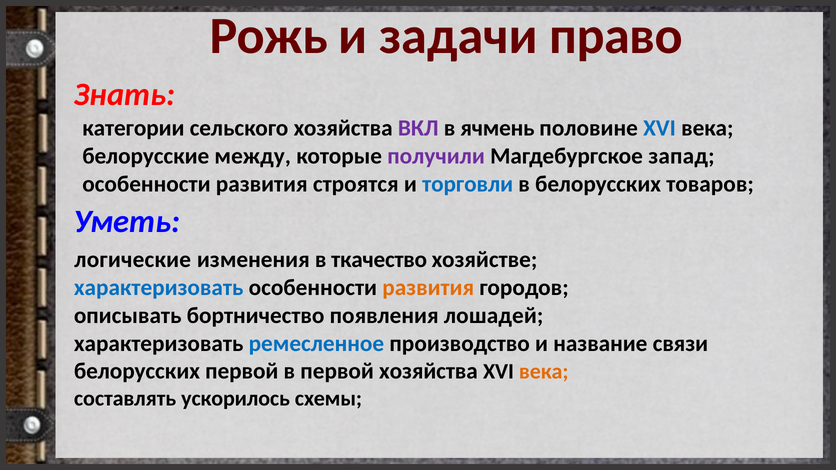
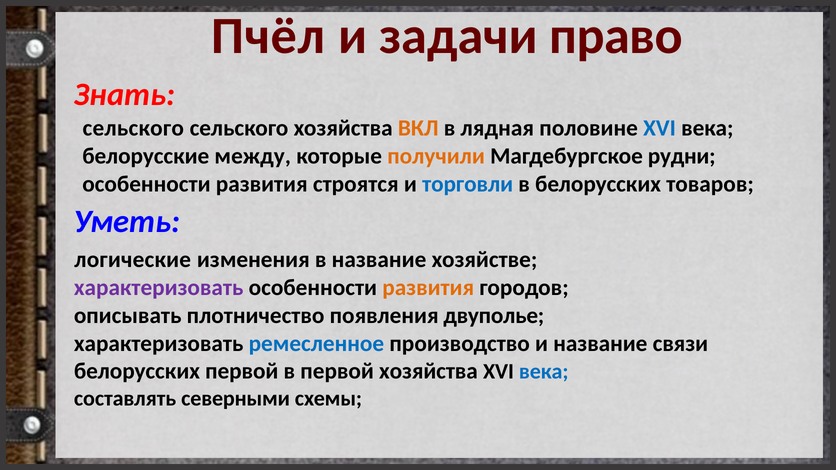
Рожь: Рожь -> Пчёл (268, 36)
категории: категории -> сельского (133, 128)
ВКЛ colour: purple -> orange (418, 128)
ячмень: ячмень -> лядная (497, 128)
получили colour: purple -> orange (436, 156)
запад: запад -> рудни (682, 156)
в ткачество: ткачество -> название (379, 260)
характеризовать colour: blue -> purple (159, 288)
бортничество: бортничество -> плотничество (256, 316)
лошадей: лошадей -> двуполье (494, 316)
века colour: orange -> blue (544, 372)
ускорилось: ускорилось -> северными (236, 399)
